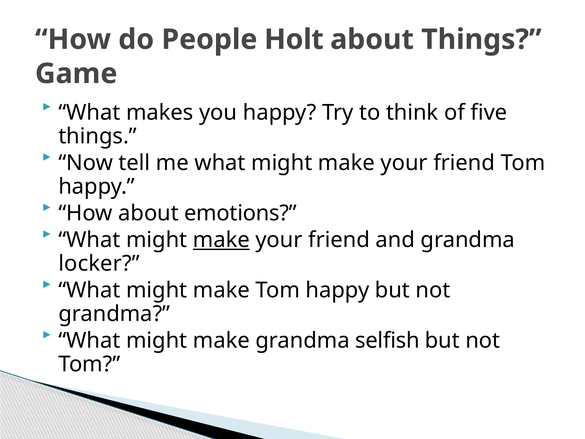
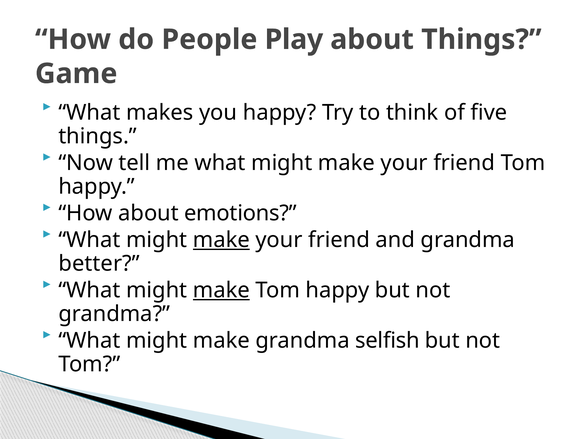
Holt: Holt -> Play (294, 39)
locker: locker -> better (99, 263)
make underline: none -> present (221, 290)
